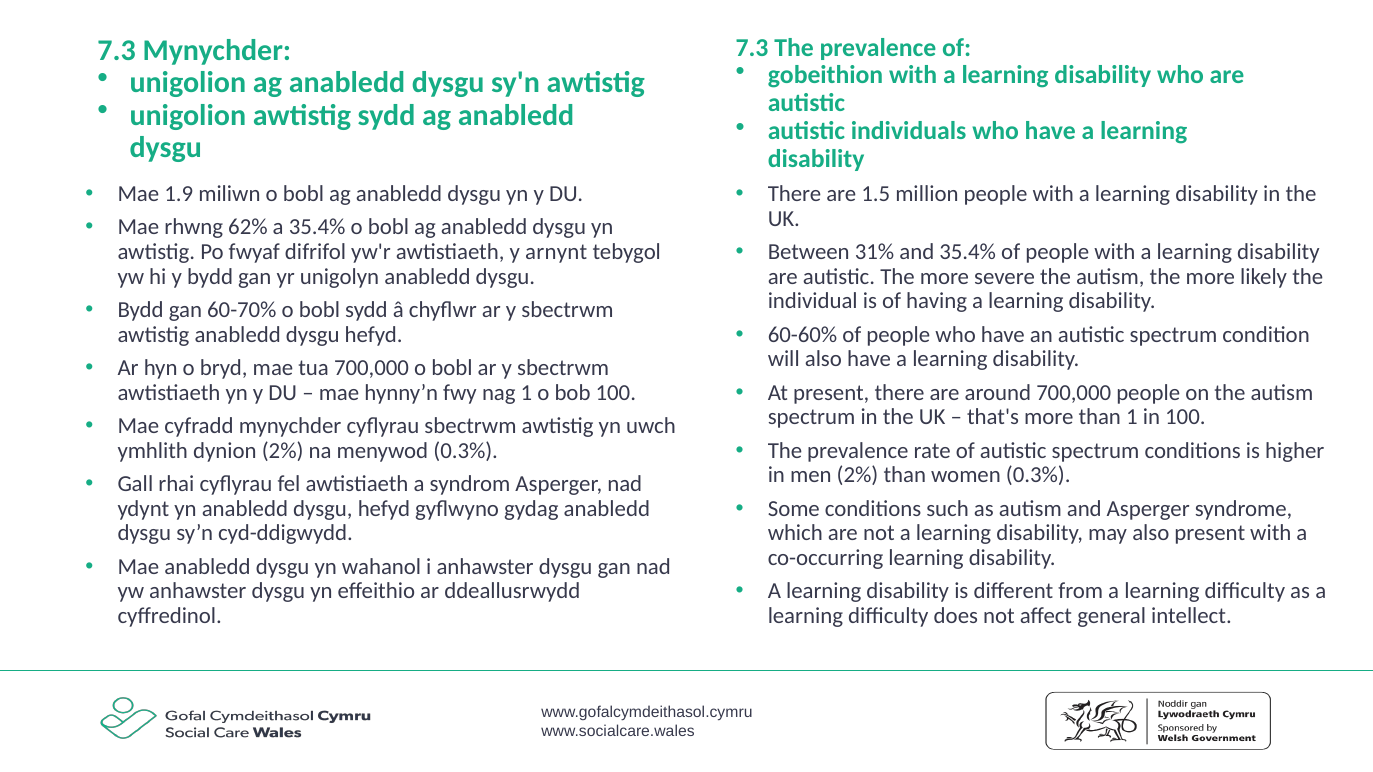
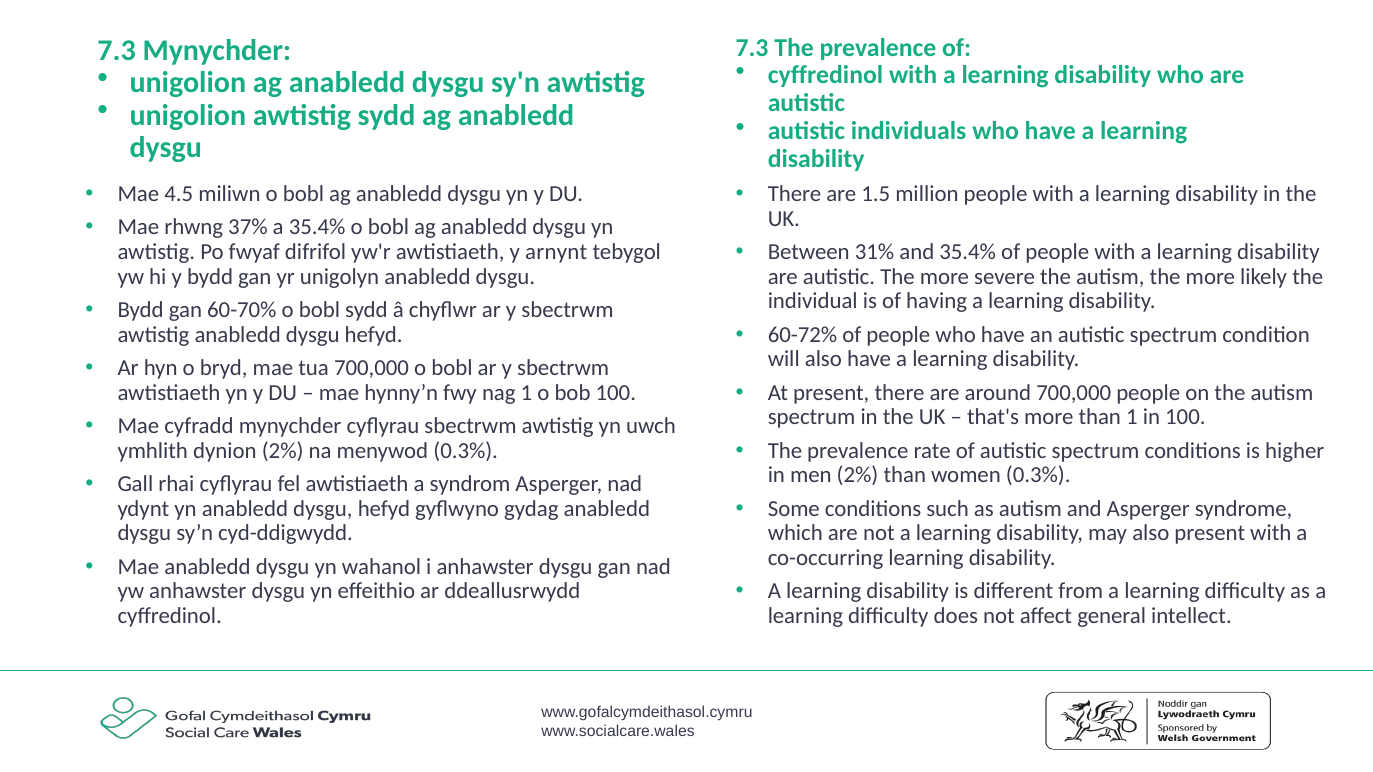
gobeithion: gobeithion -> cyffredinol (826, 75)
1.9: 1.9 -> 4.5 (179, 194)
62%: 62% -> 37% (248, 227)
60-60%: 60-60% -> 60-72% (803, 335)
